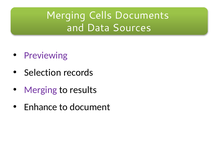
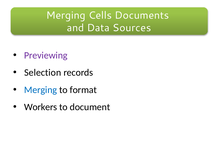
Merging colour: purple -> blue (41, 89)
results: results -> format (83, 89)
Enhance: Enhance -> Workers (41, 107)
